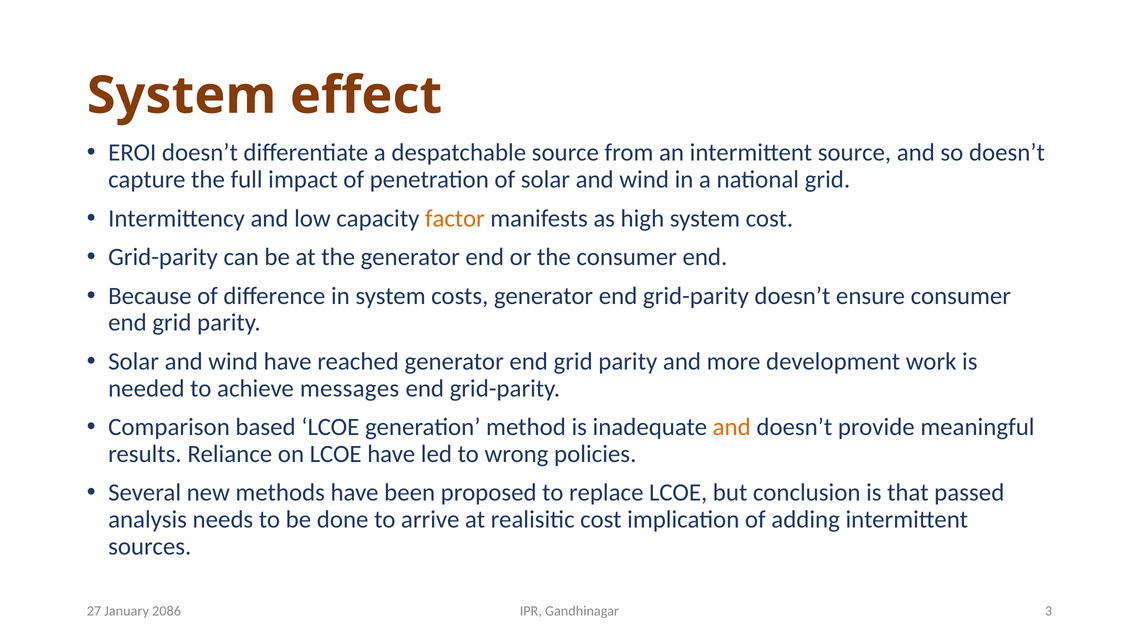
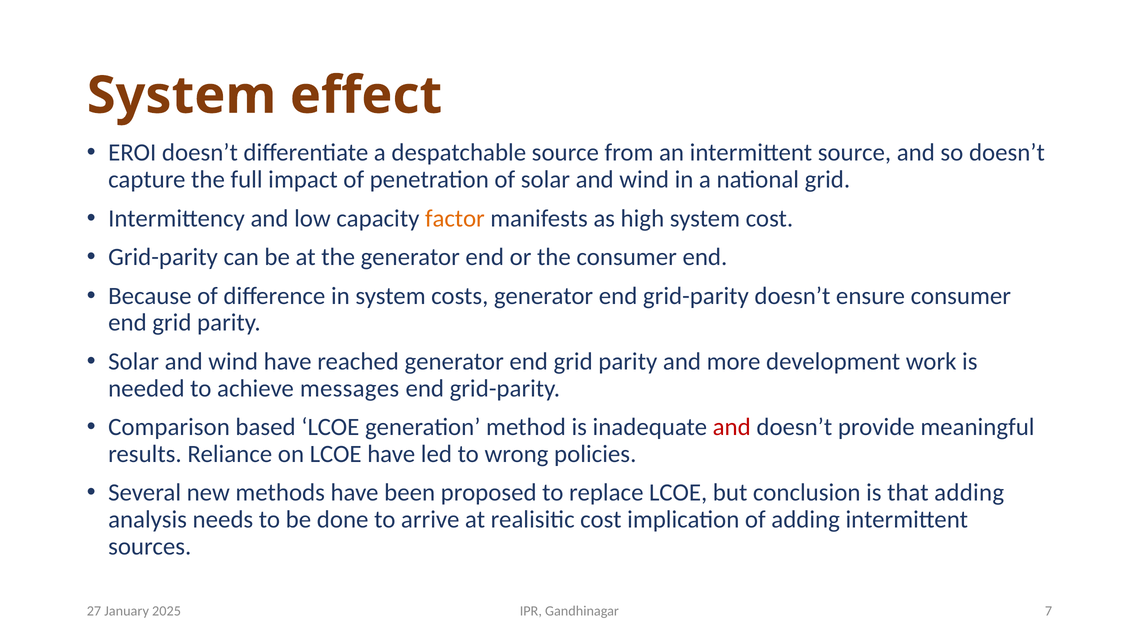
and colour: orange -> red (732, 428)
that passed: passed -> adding (969, 493)
3: 3 -> 7 (1049, 612)
2086: 2086 -> 2025 (167, 612)
